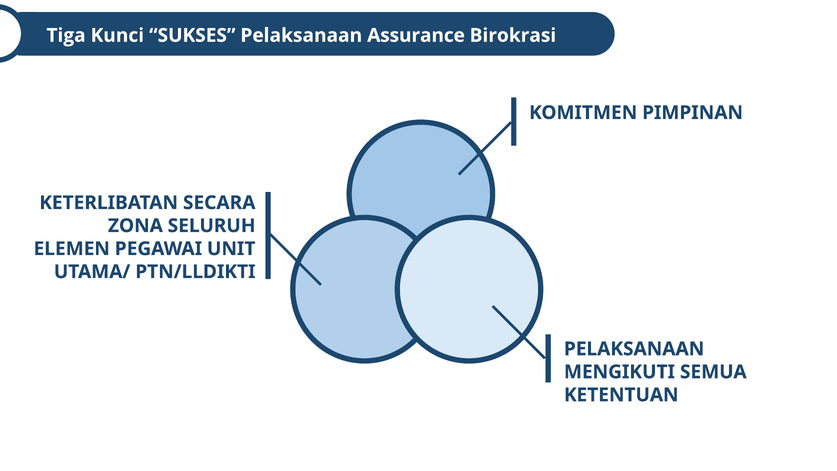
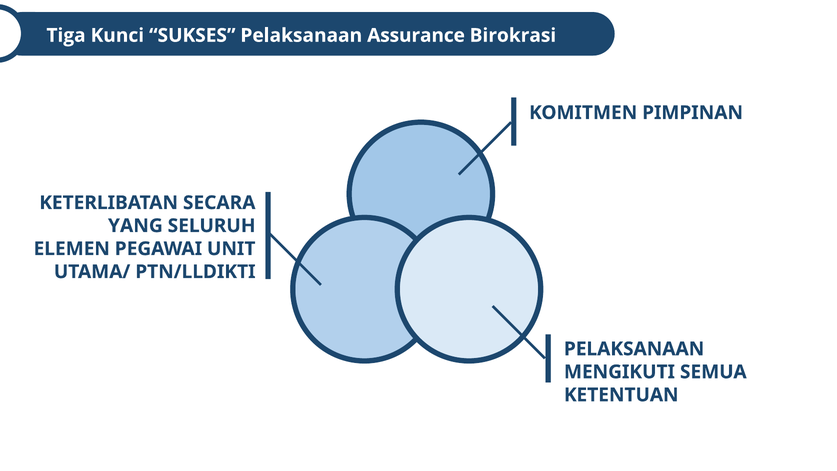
ZONA: ZONA -> YANG (135, 226)
